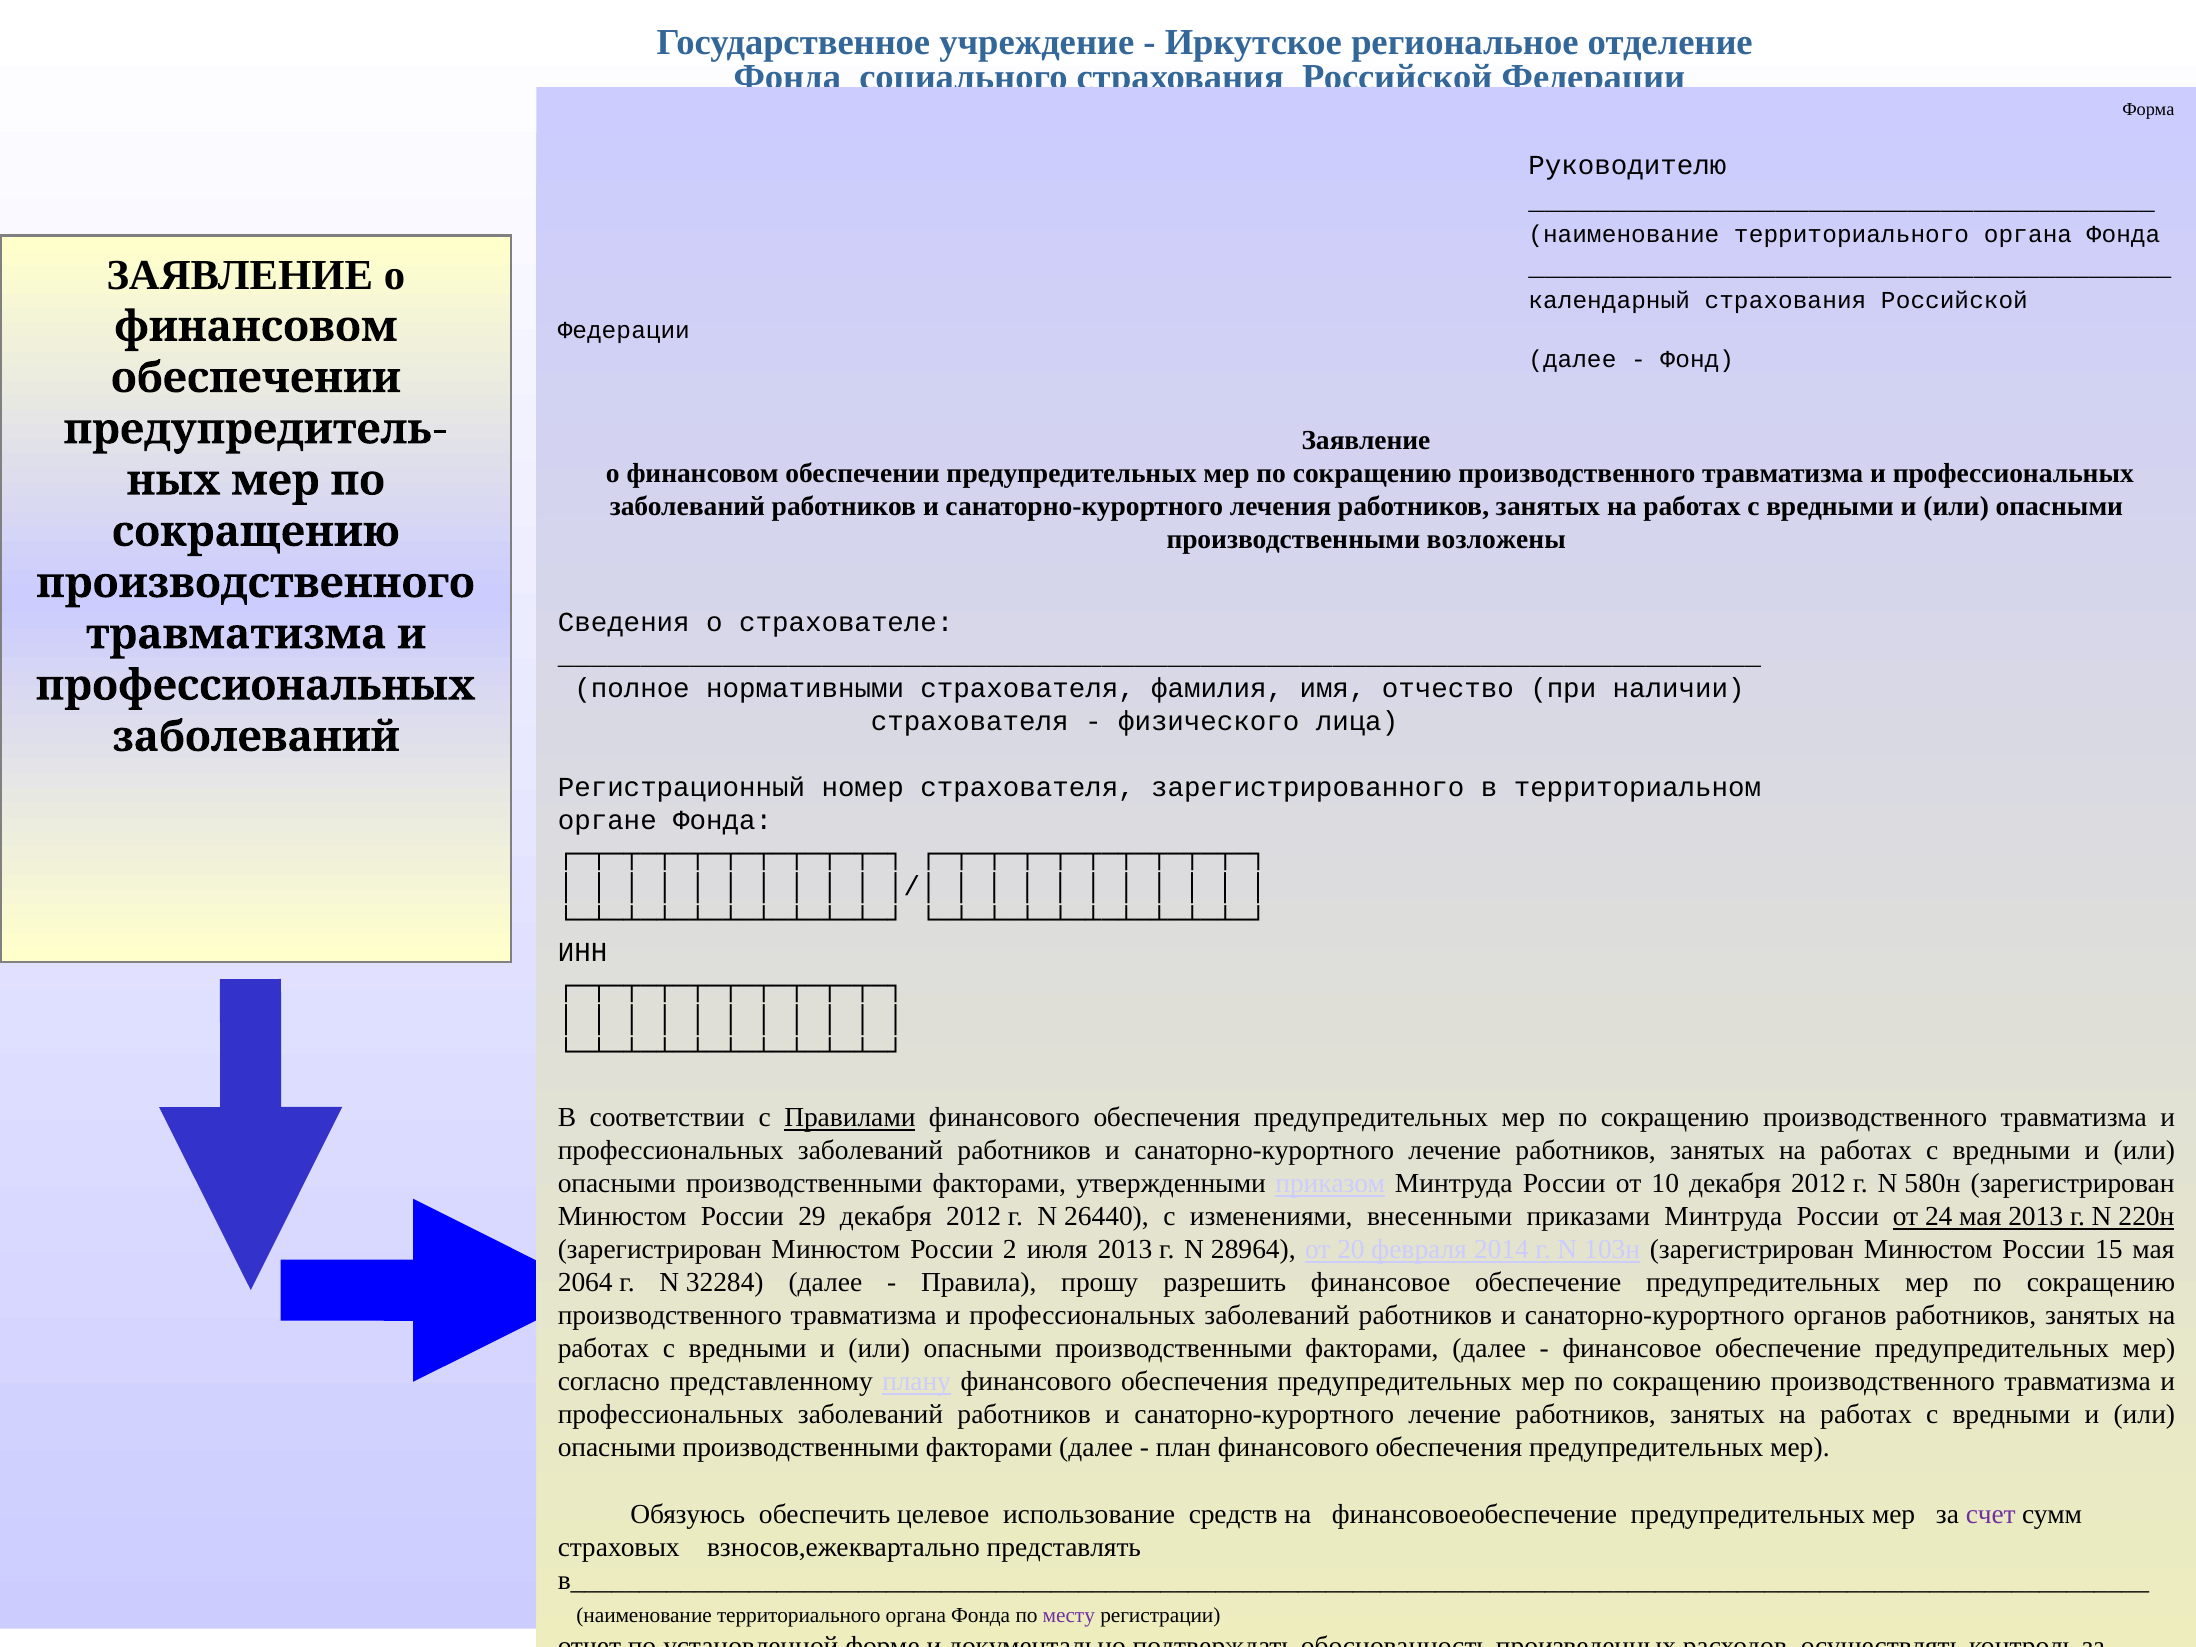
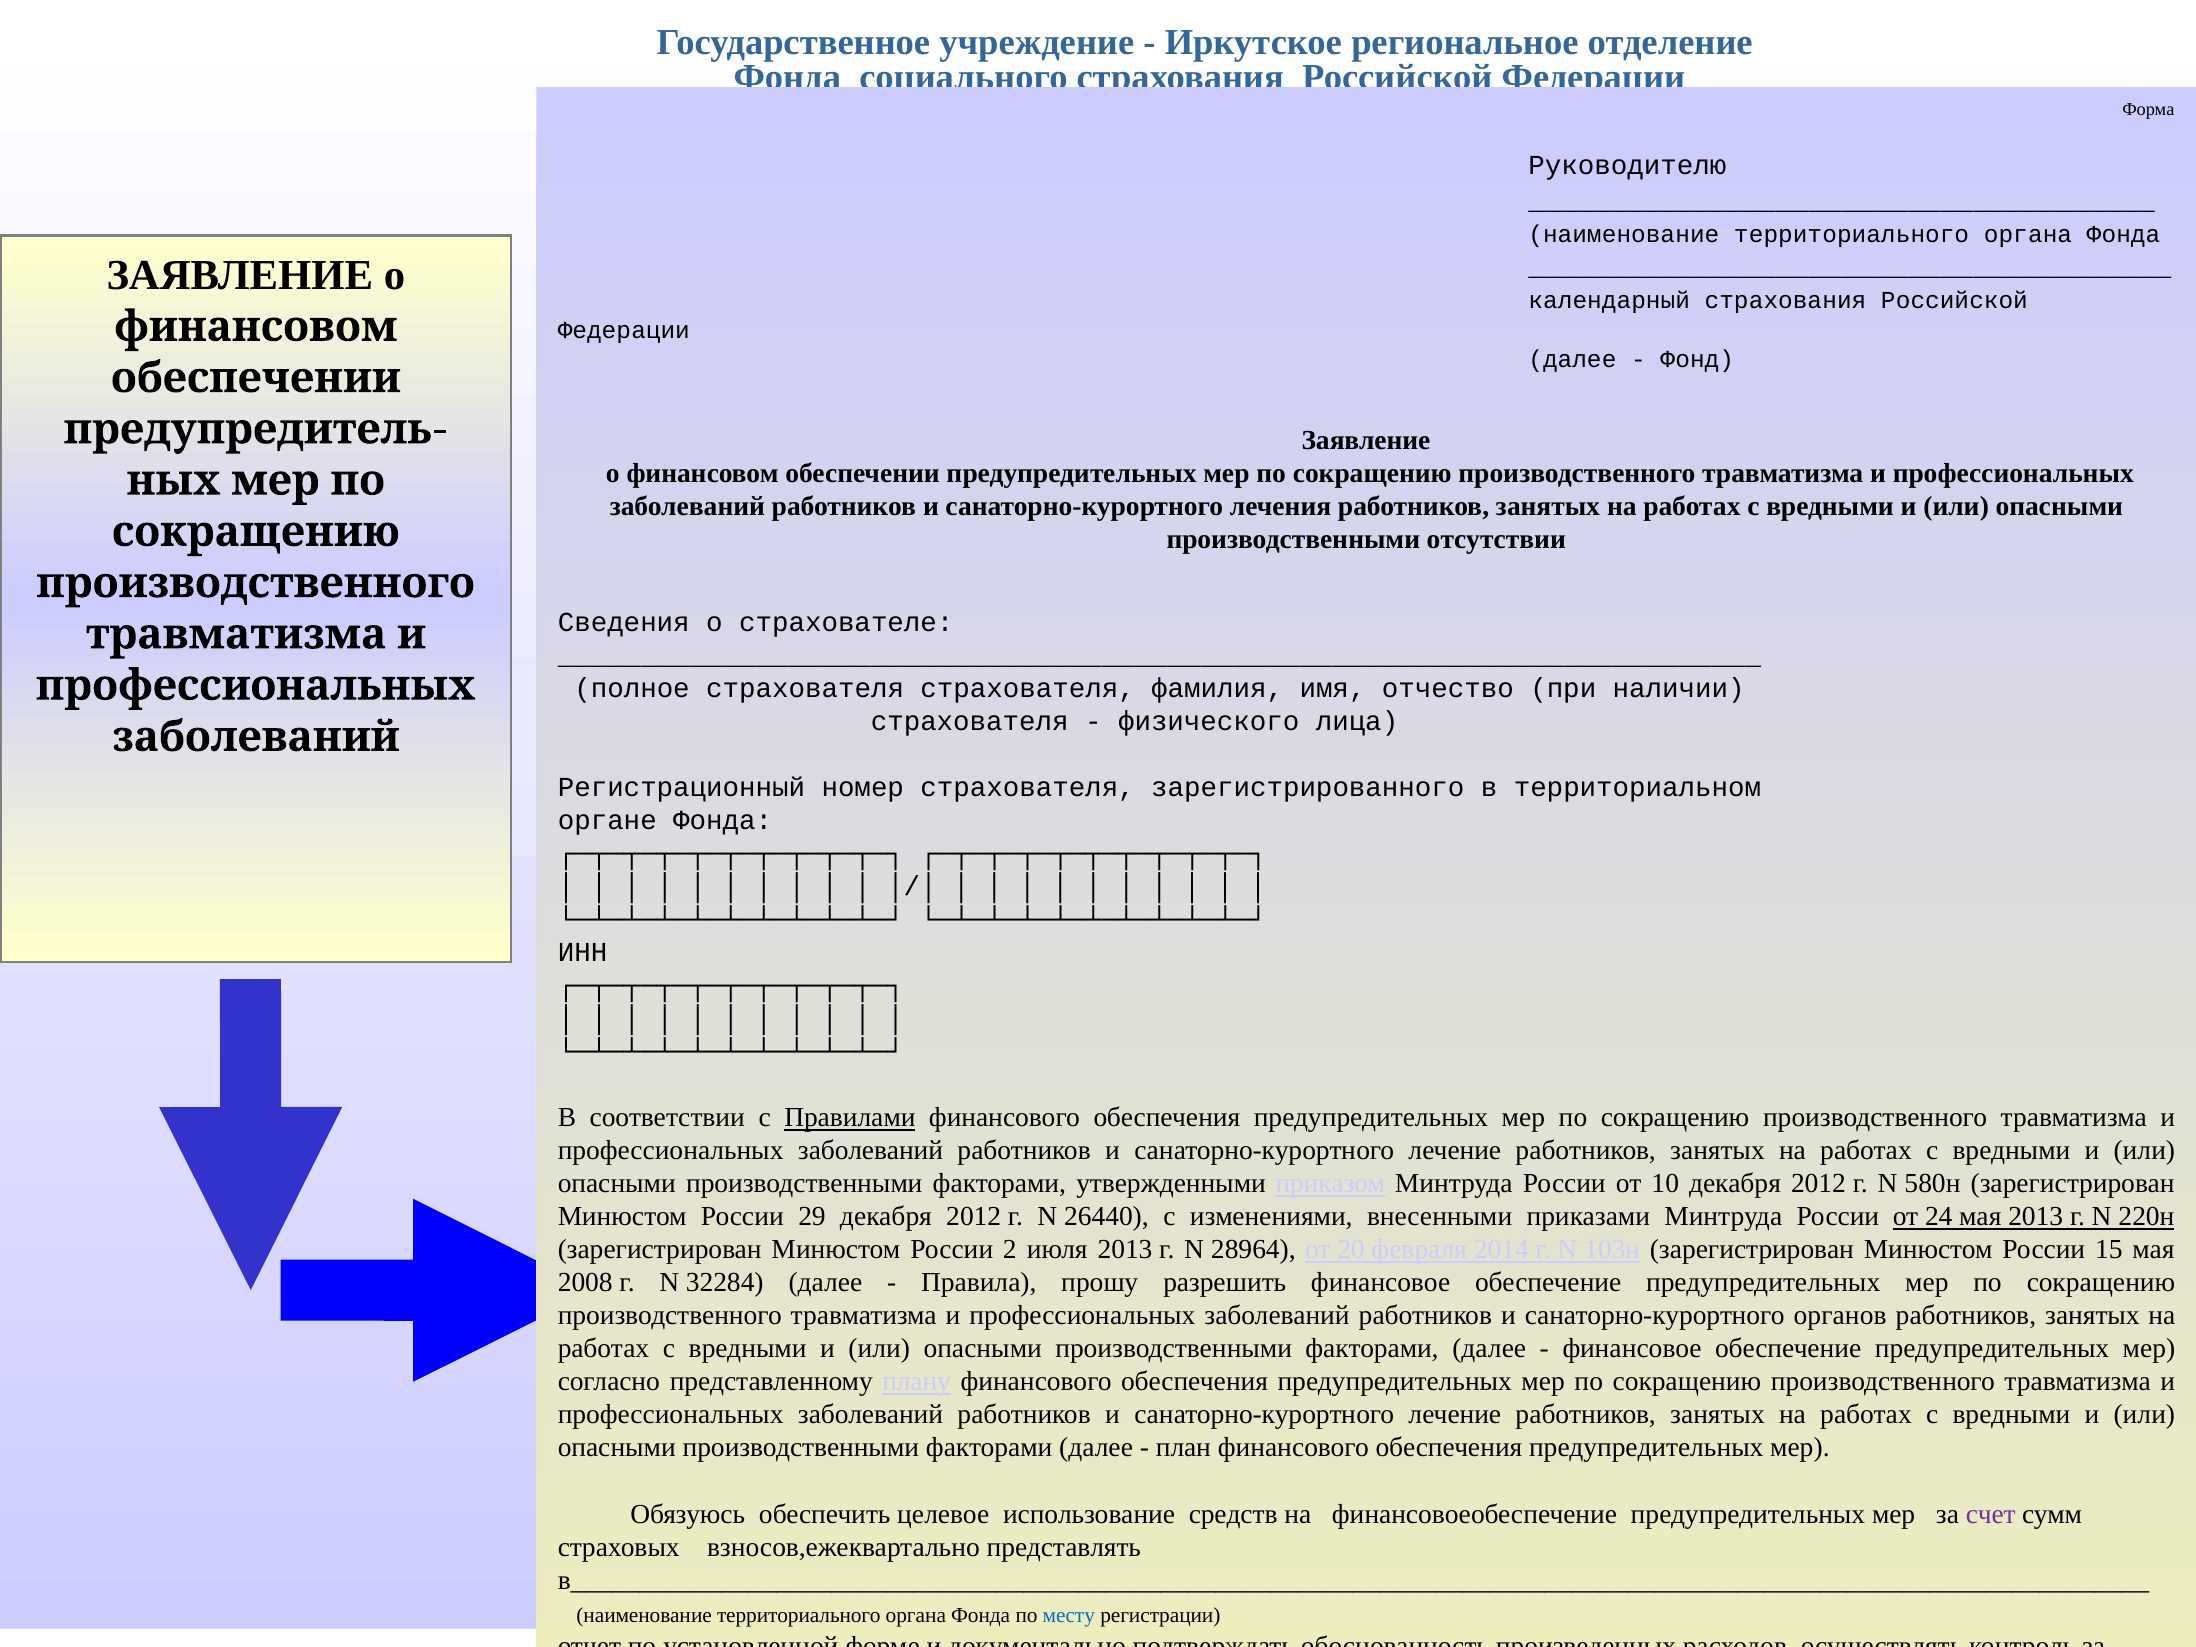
возложены: возложены -> отсутствии (1496, 539)
полное нормативными: нормативными -> страхователя (805, 688)
2064: 2064 -> 2008 (585, 1283)
месту colour: purple -> blue (1069, 1615)
